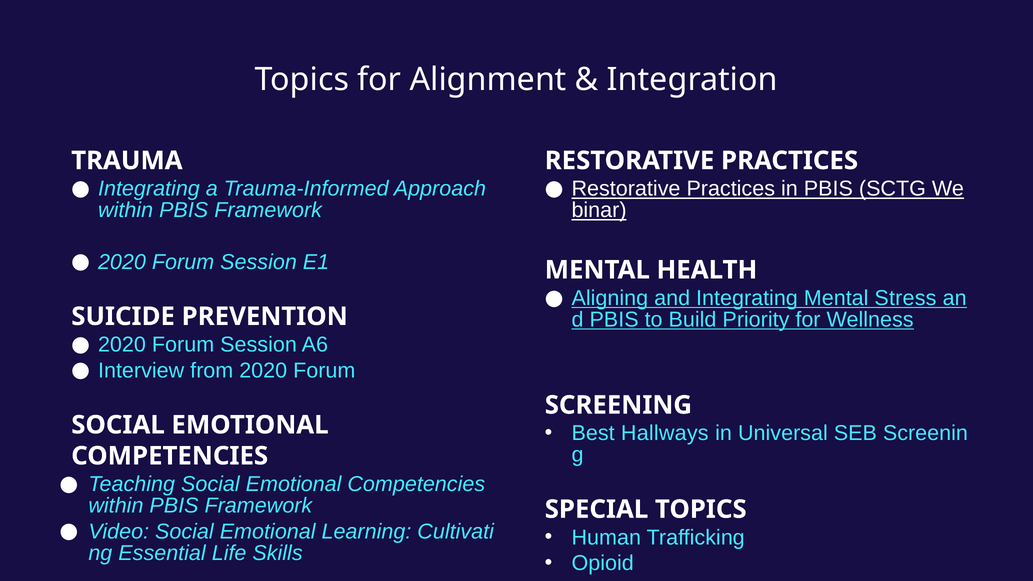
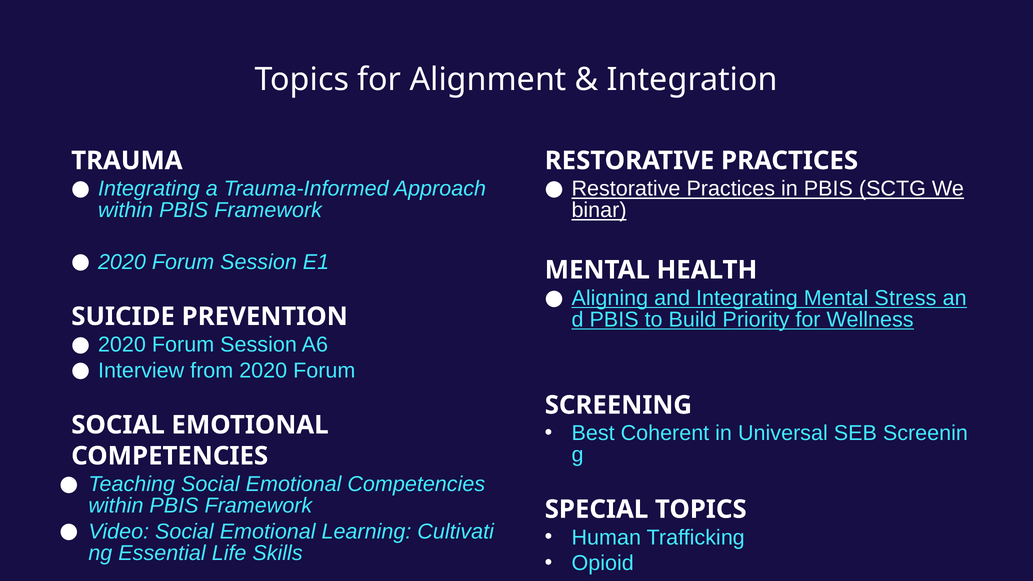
Hallways: Hallways -> Coherent (665, 433)
